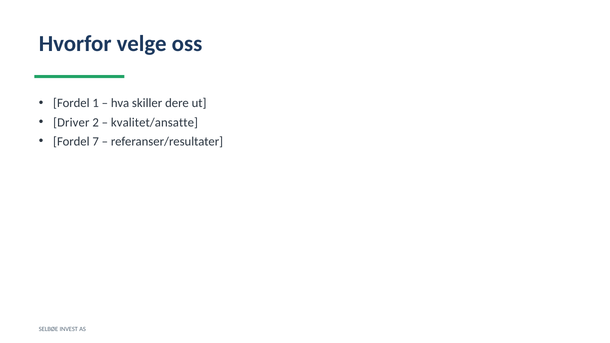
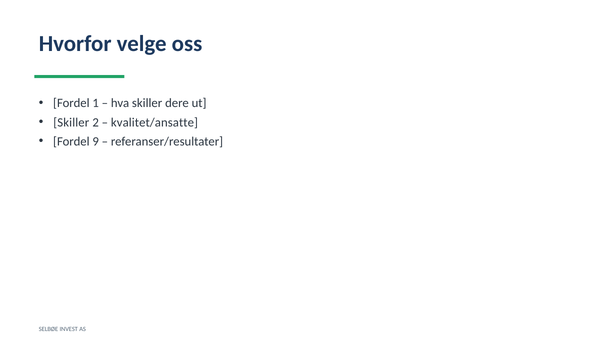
Driver: Driver -> Skiller (71, 122)
7: 7 -> 9 (96, 141)
